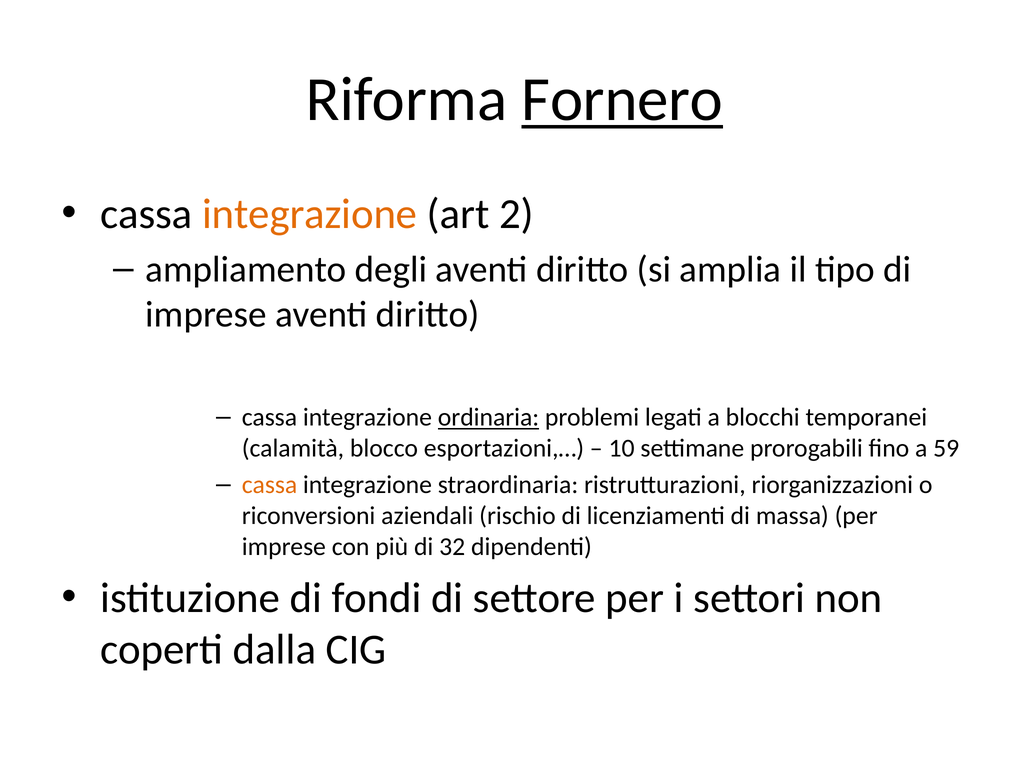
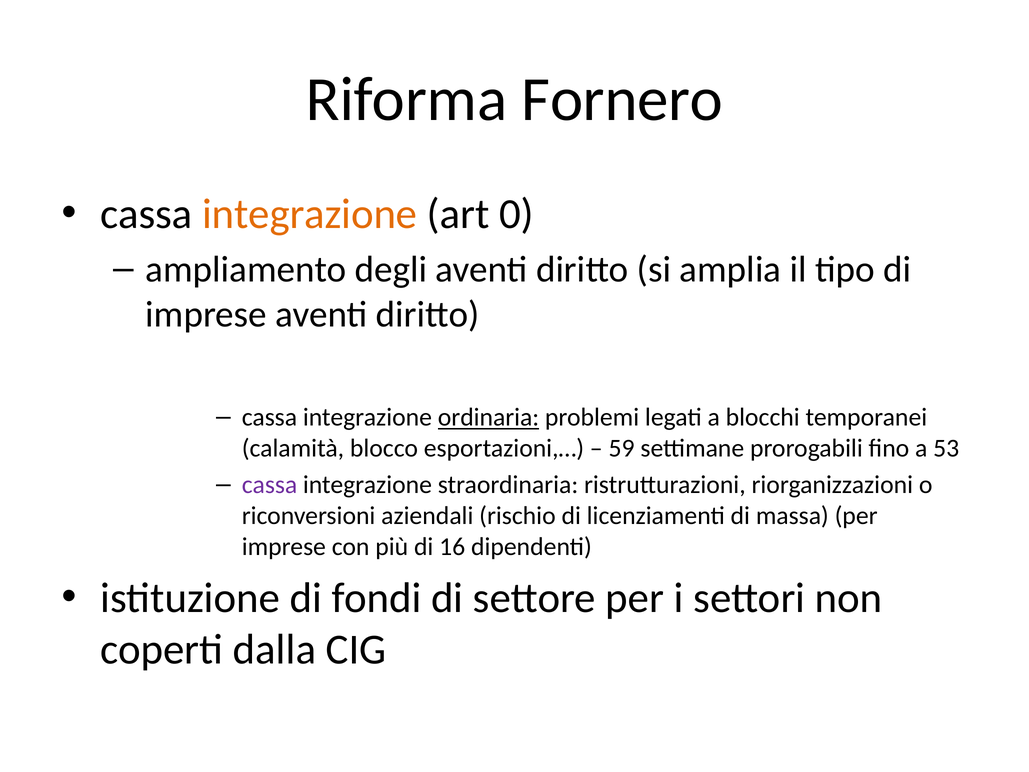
Fornero underline: present -> none (622, 100)
2: 2 -> 0 (516, 214)
10: 10 -> 59 (622, 448)
59: 59 -> 53 (946, 448)
cassa colour: orange -> purple (270, 485)
32: 32 -> 16 (452, 547)
